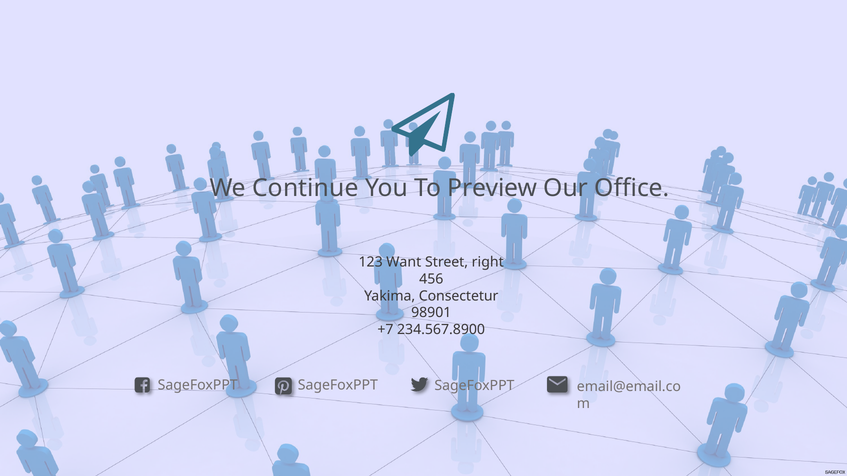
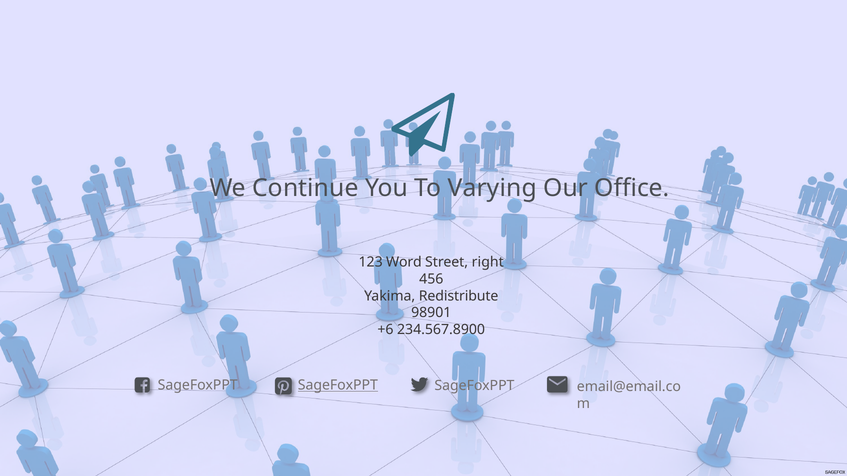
Preview: Preview -> Varying (492, 188)
Want: Want -> Word (404, 262)
Consectetur: Consectetur -> Redistribute (459, 296)
+7: +7 -> +6 (385, 330)
SageFoxPPT underline: none -> present (338, 386)
